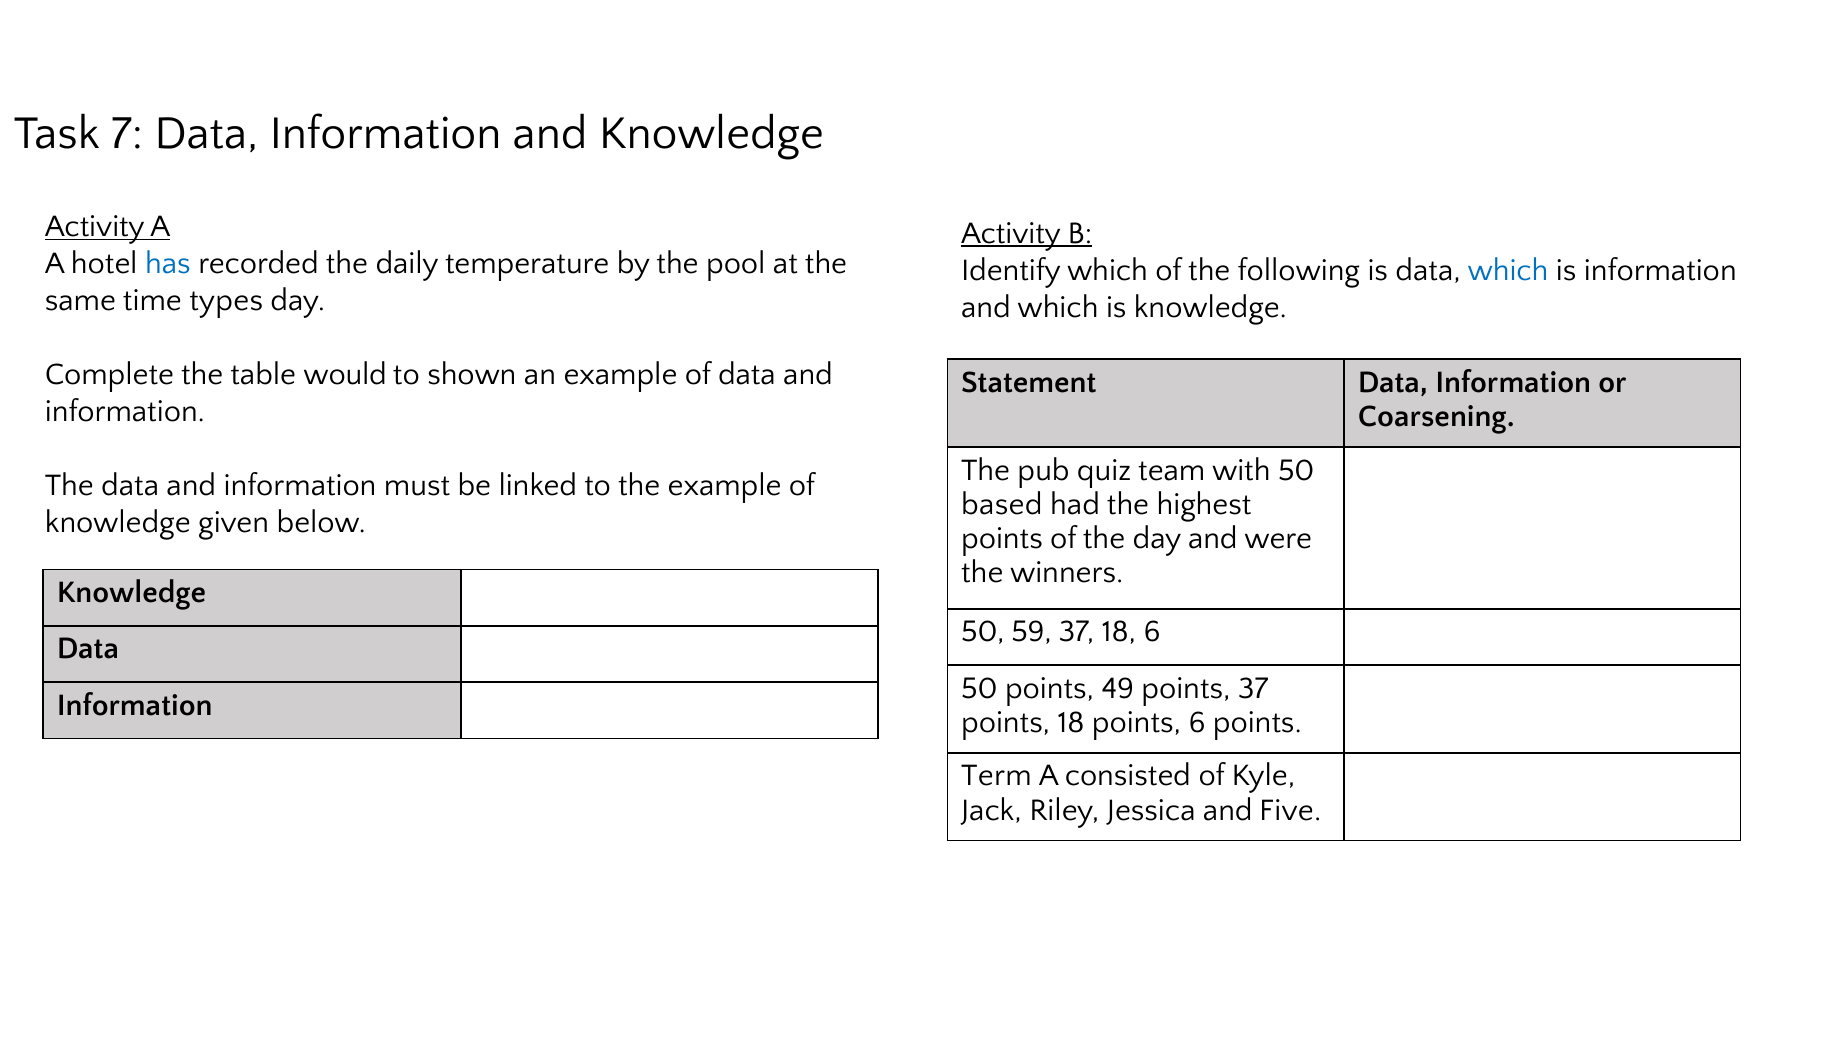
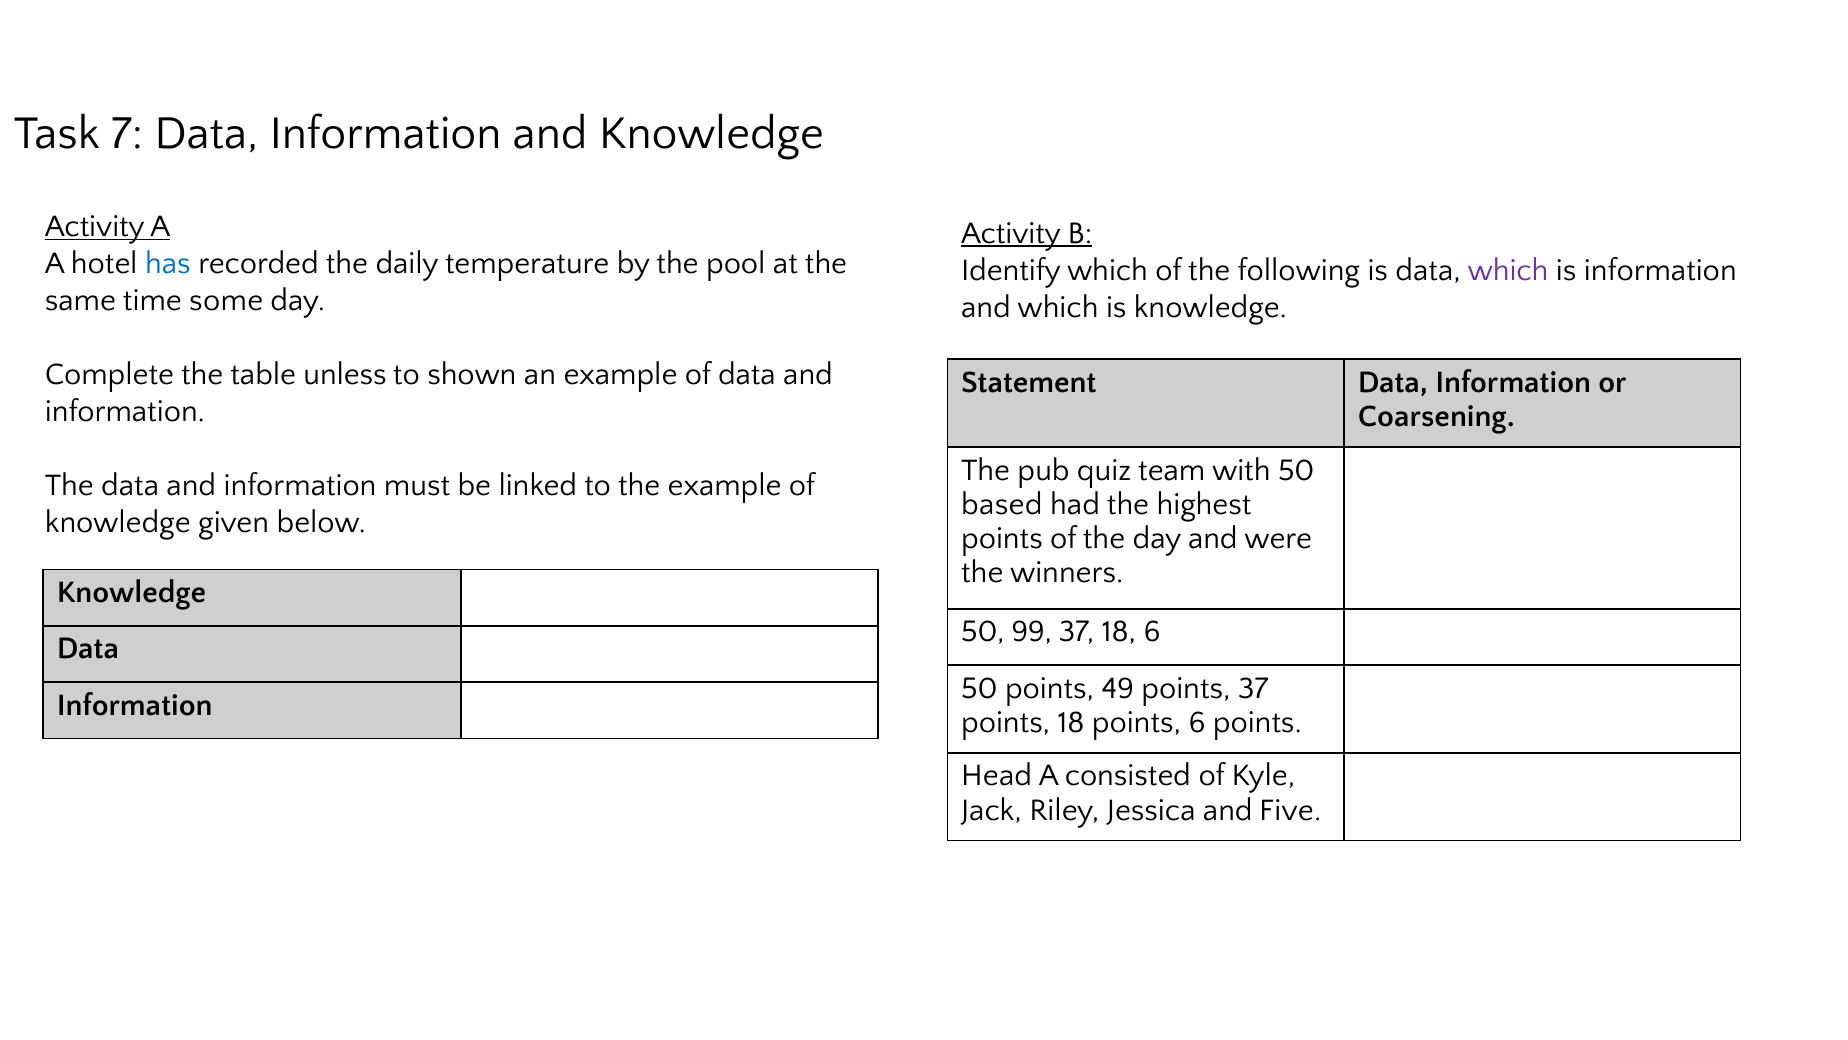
which colour: blue -> purple (1508, 270)
types: types -> some (226, 300)
would: would -> unless (345, 374)
59: 59 -> 99 (1032, 631)
Term: Term -> Head (997, 775)
